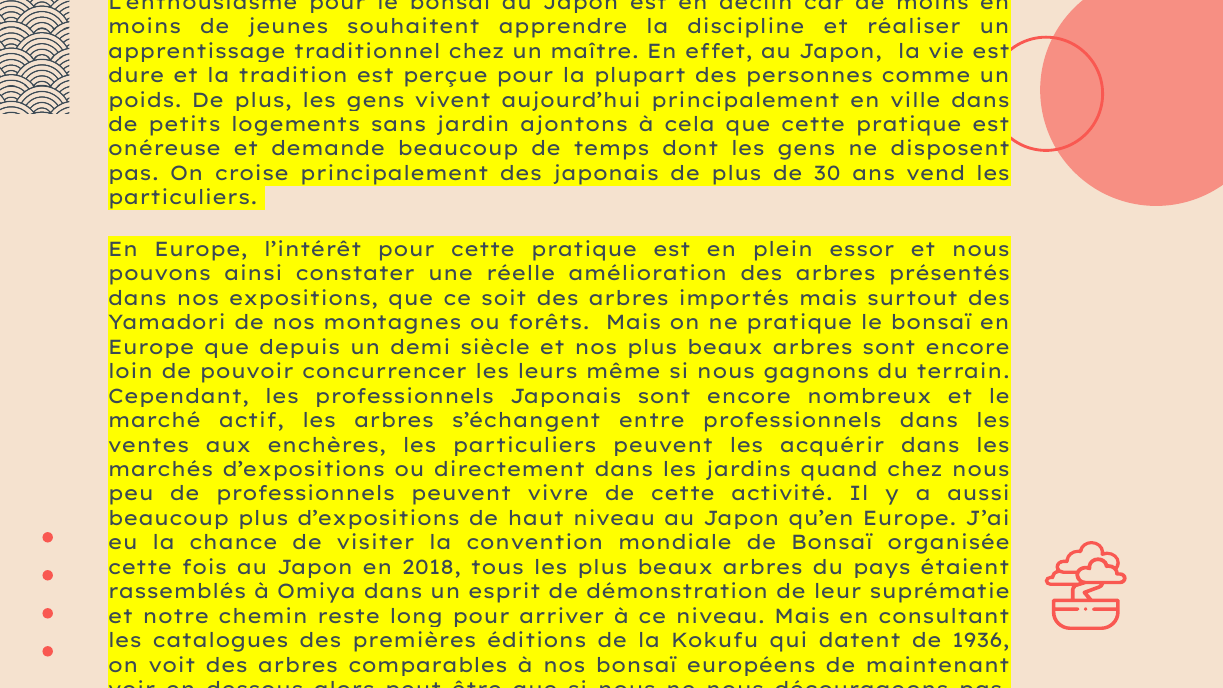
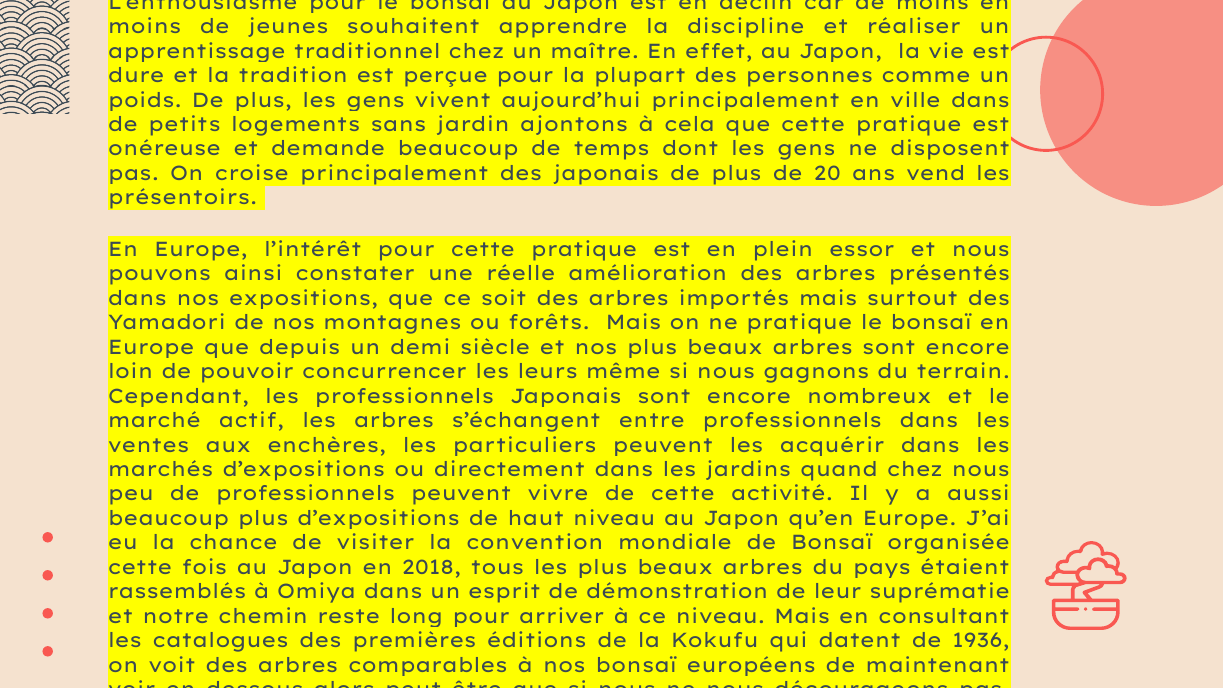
30: 30 -> 20 (827, 174)
particuliers: particuliers -> présentoirs (183, 198)
